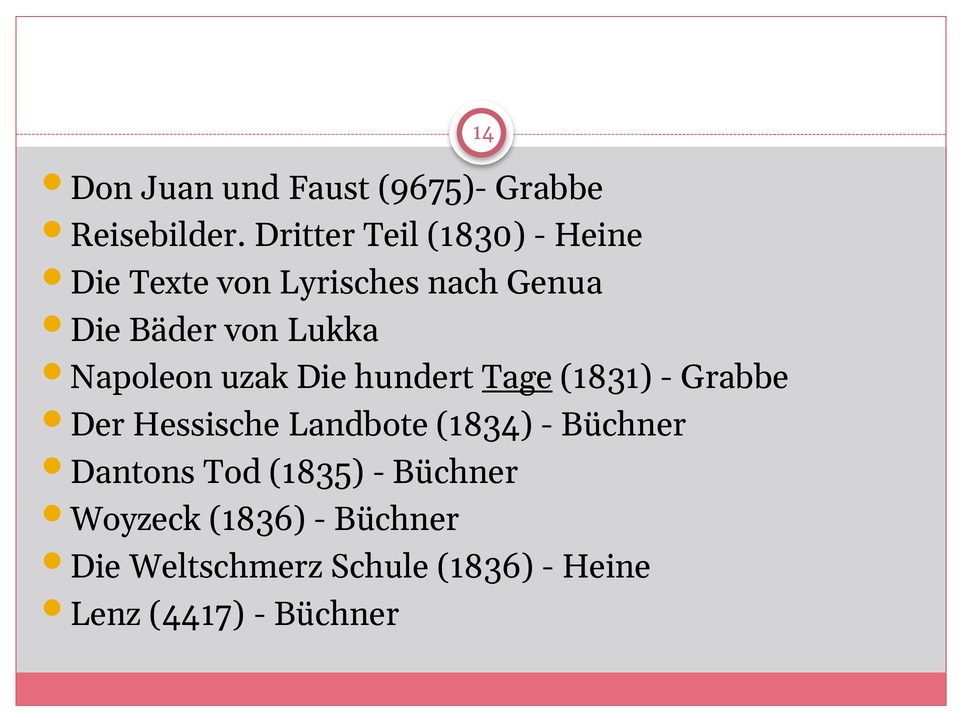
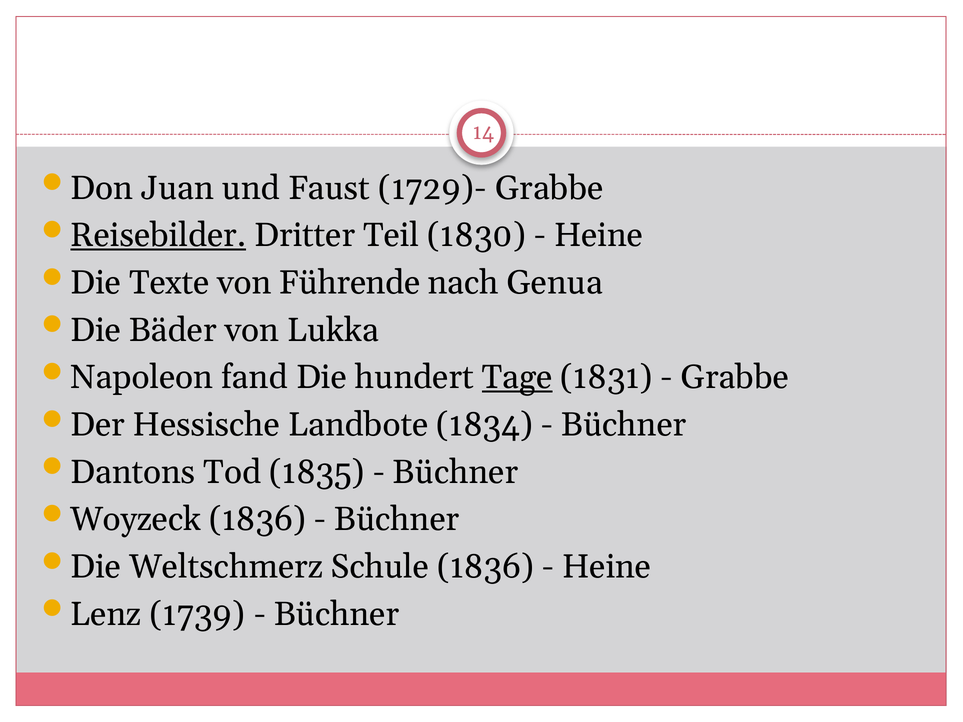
9675)-: 9675)- -> 1729)- (432, 188)
Reisebilder underline: none -> present (158, 235)
Lyrisches: Lyrisches -> Führende (350, 283)
uzak: uzak -> fand (254, 377)
4417: 4417 -> 1739 (197, 614)
